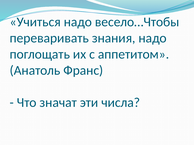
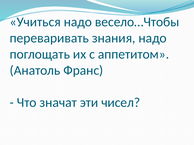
числа: числа -> чисел (121, 103)
